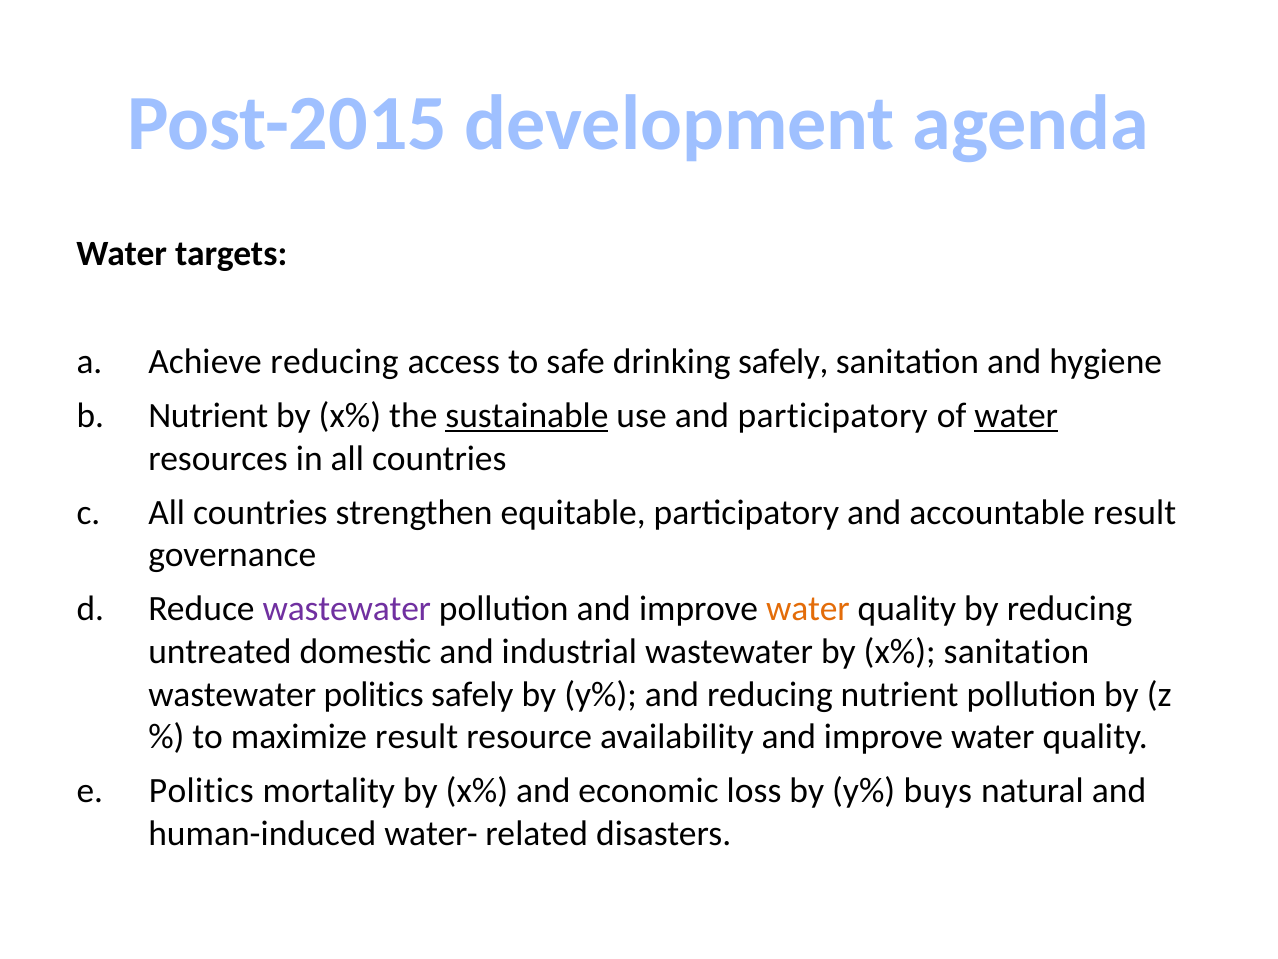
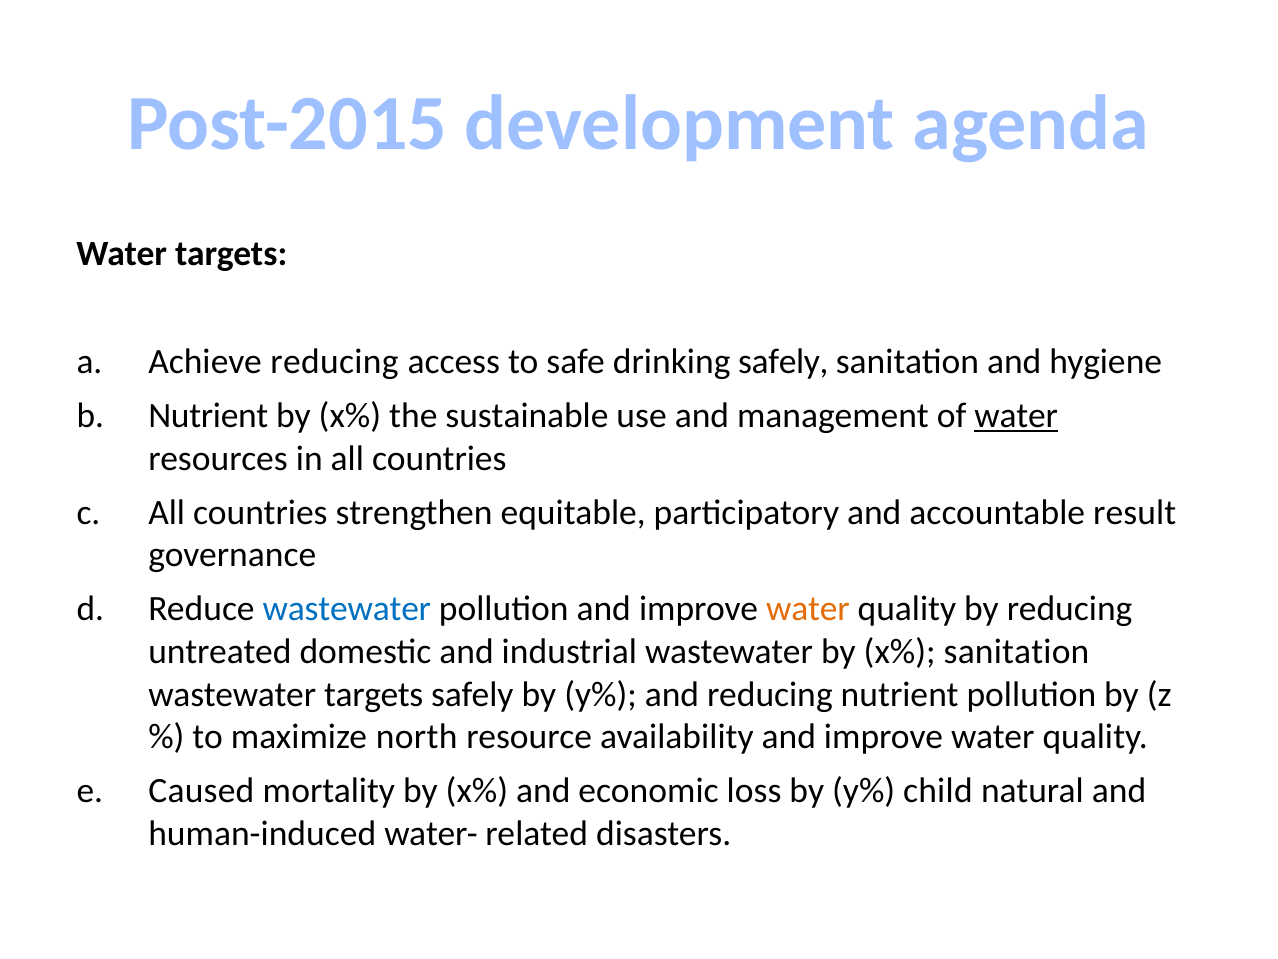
sustainable underline: present -> none (527, 416)
and participatory: participatory -> management (833, 416)
wastewater colour: purple -> blue (347, 609)
wastewater politics: politics -> targets (374, 694)
maximize result: result -> north (417, 737)
Politics: Politics -> Caused (201, 791)
buys: buys -> child (938, 791)
